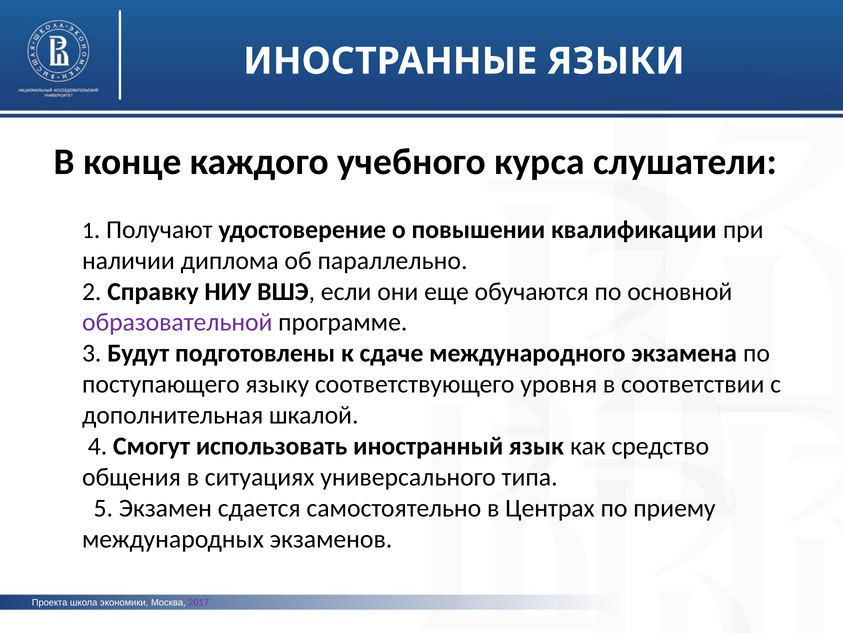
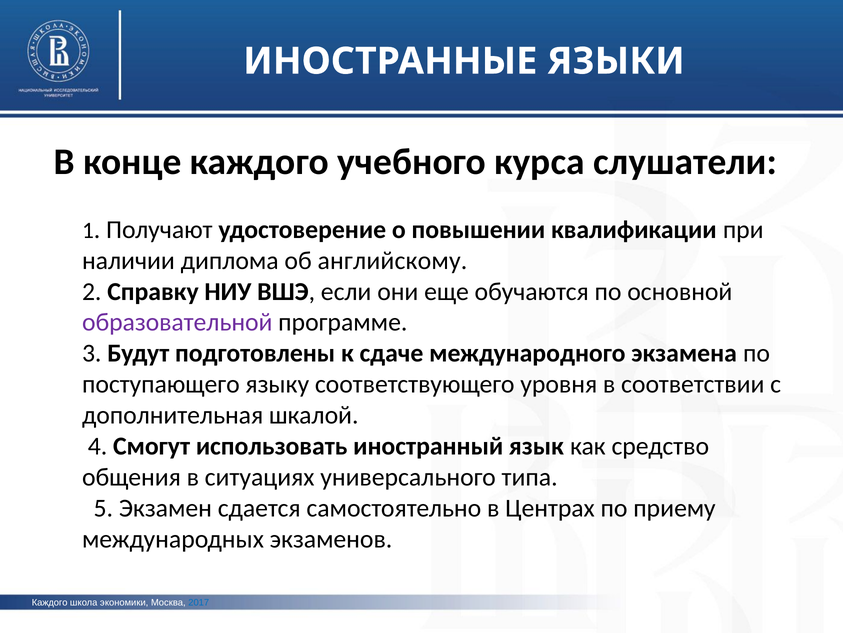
параллельно: параллельно -> английскому (392, 260)
Проекта: Проекта -> Каждого (50, 602)
2017 colour: purple -> blue (199, 602)
